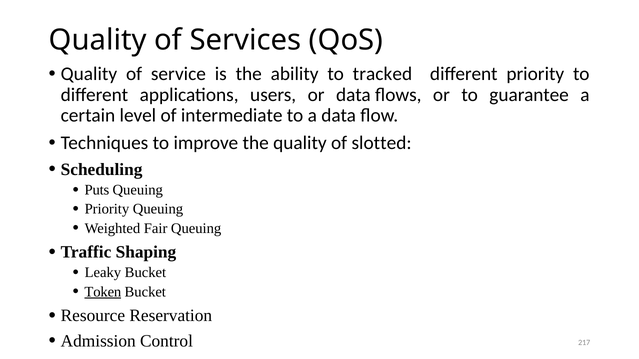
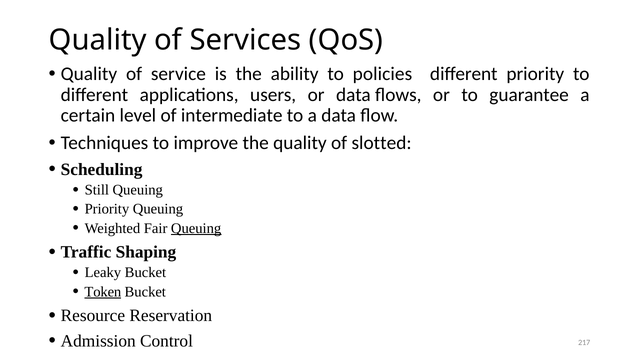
tracked: tracked -> policies (382, 74)
Puts: Puts -> Still (97, 190)
Queuing underline: none -> present (196, 229)
